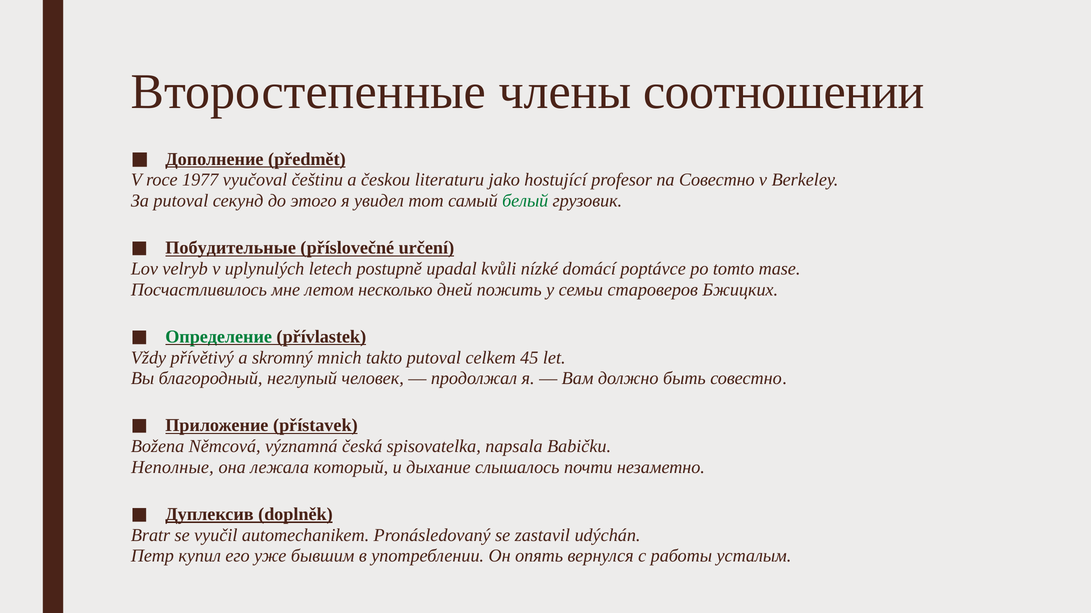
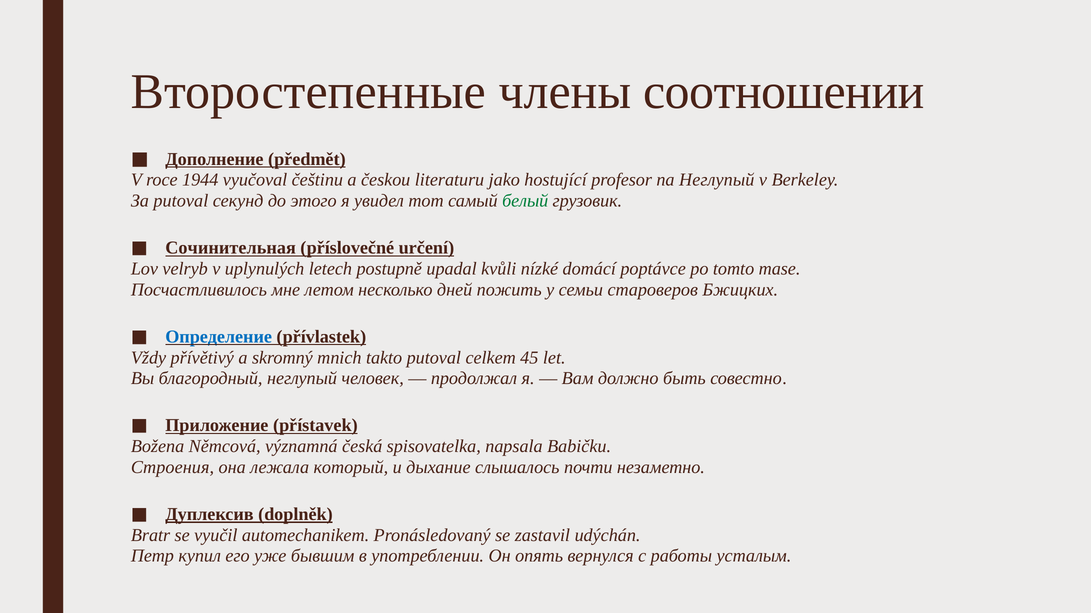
1977: 1977 -> 1944 (200, 180)
na Совестно: Совестно -> Неглупый (717, 180)
Побудительные: Побудительные -> Сочинительная (231, 248)
Определение colour: green -> blue (219, 337)
Неполные: Неполные -> Строения (173, 468)
